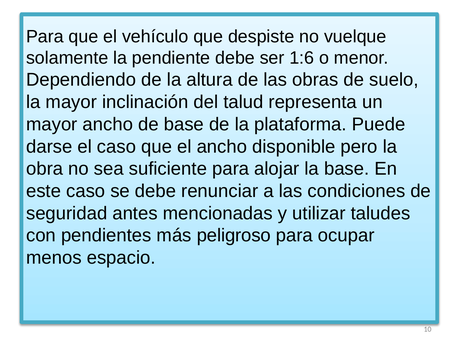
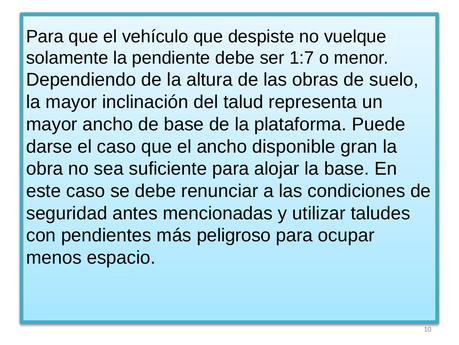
1:6: 1:6 -> 1:7 (302, 58)
pero: pero -> gran (359, 146)
